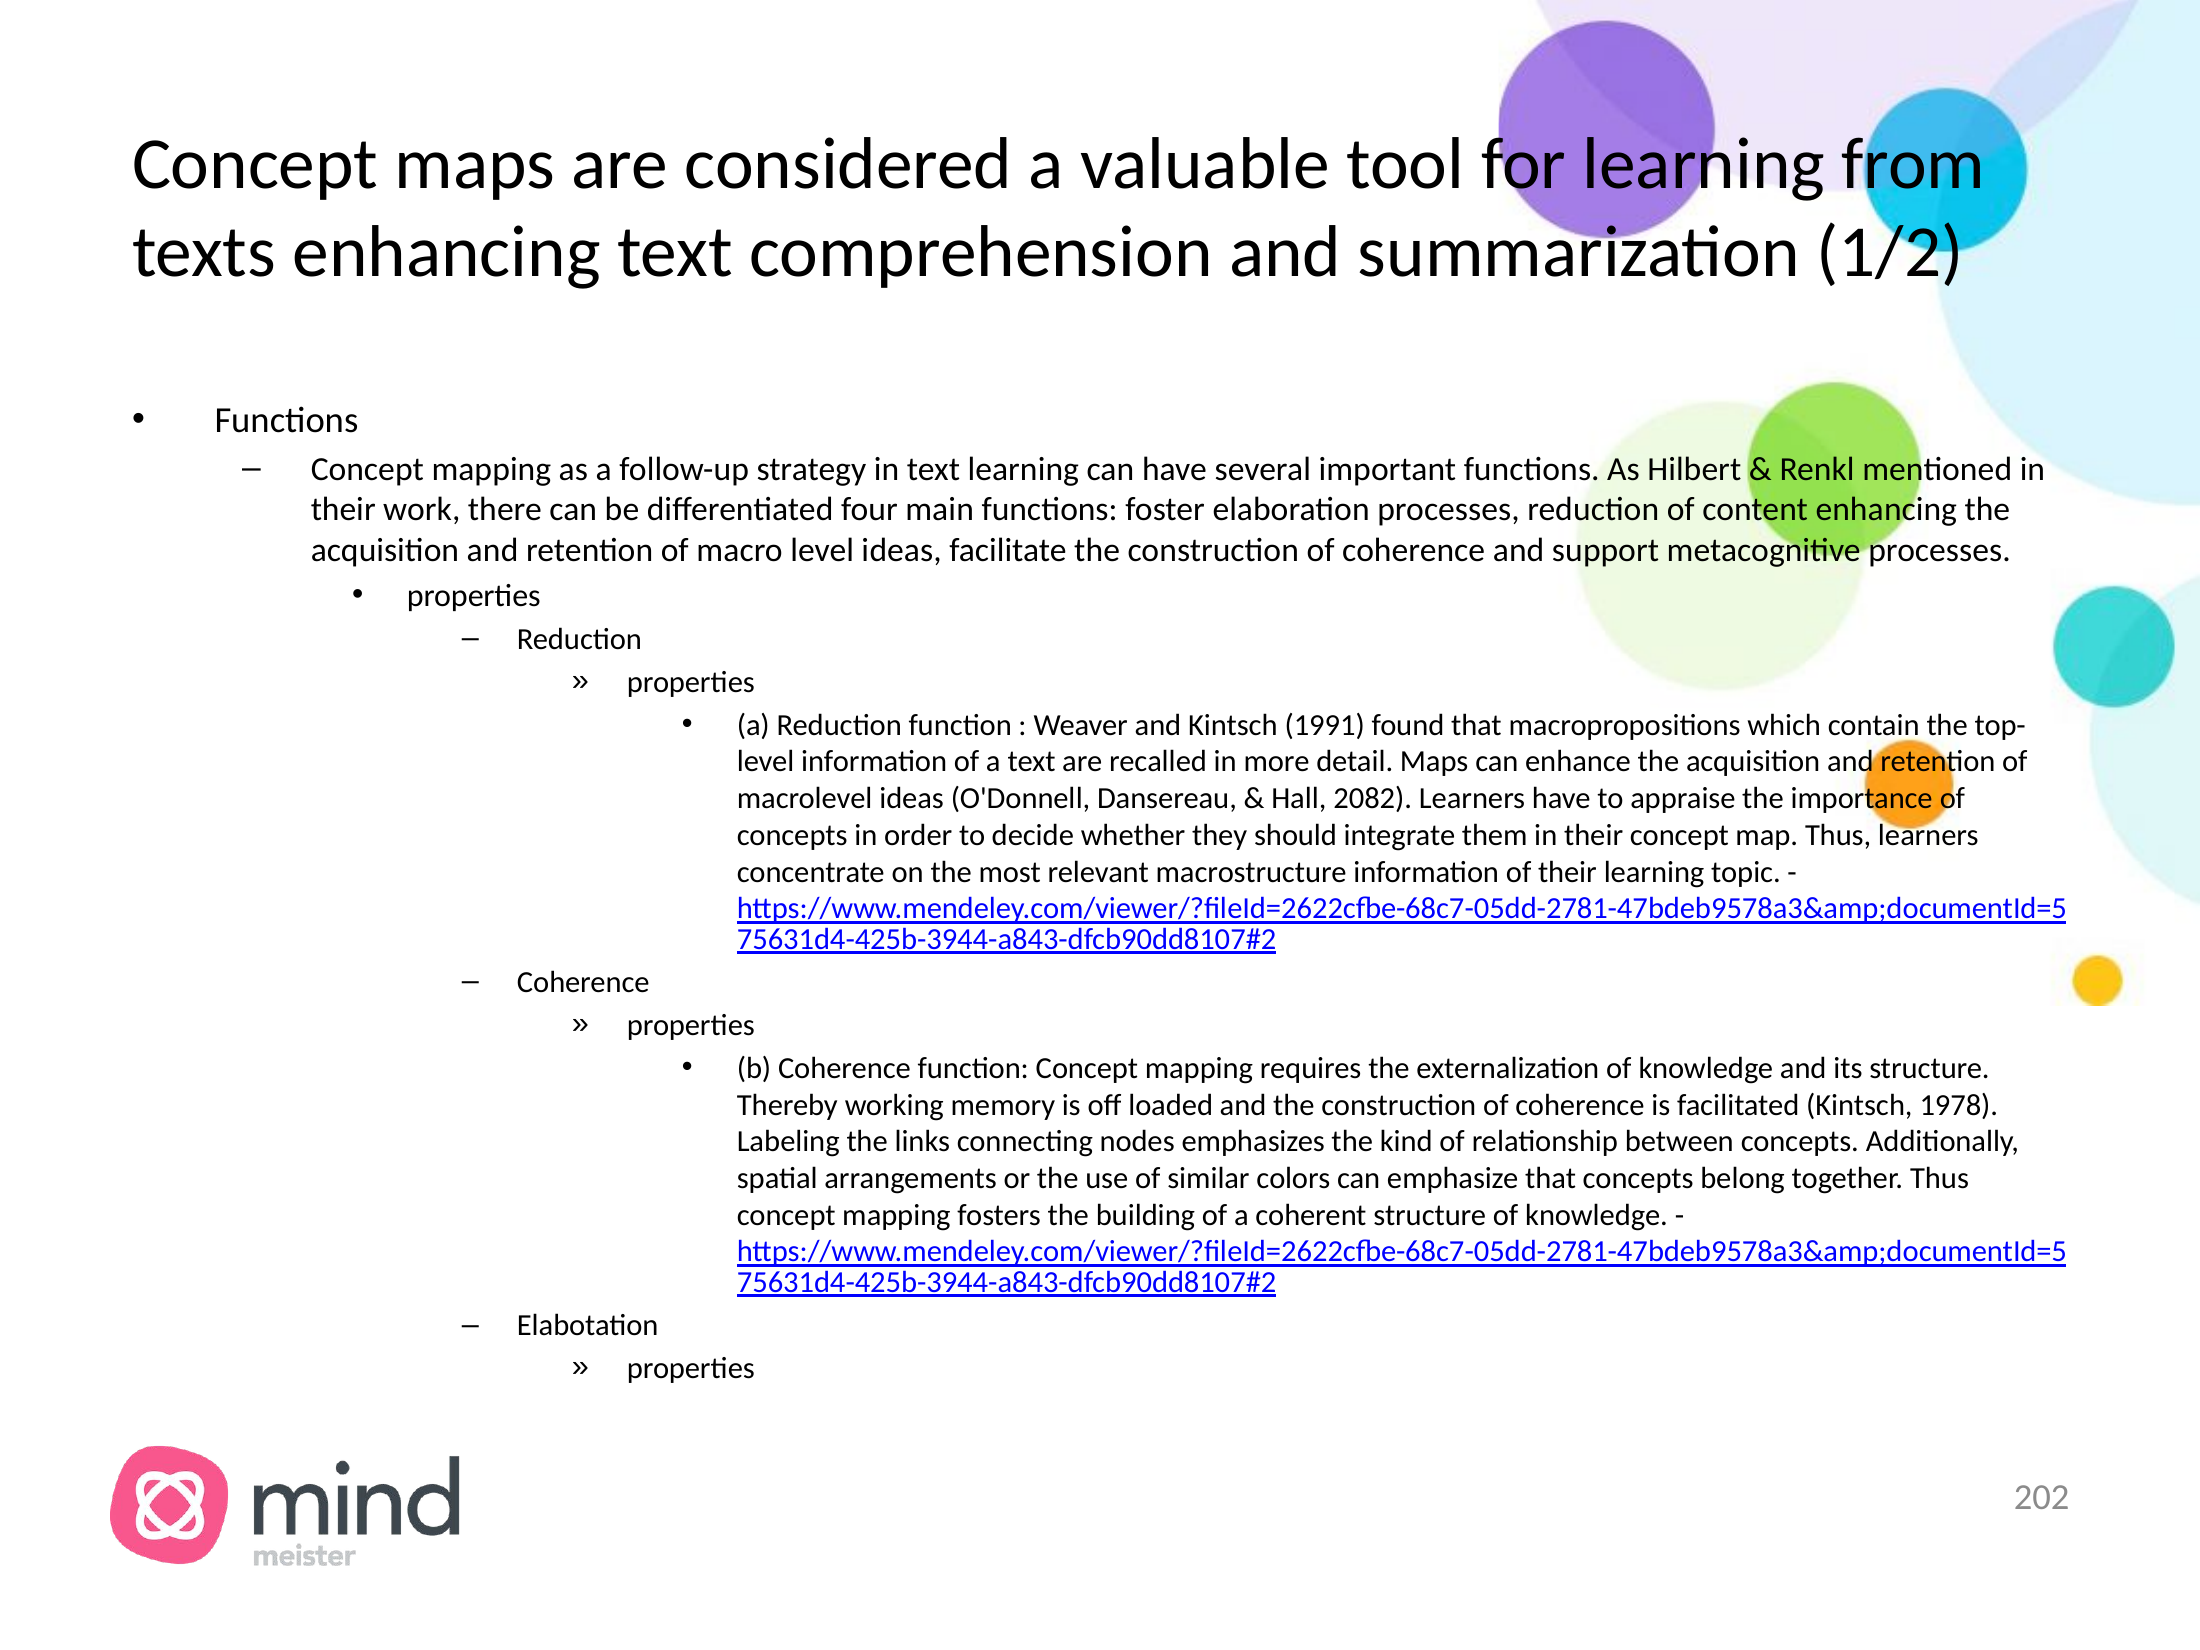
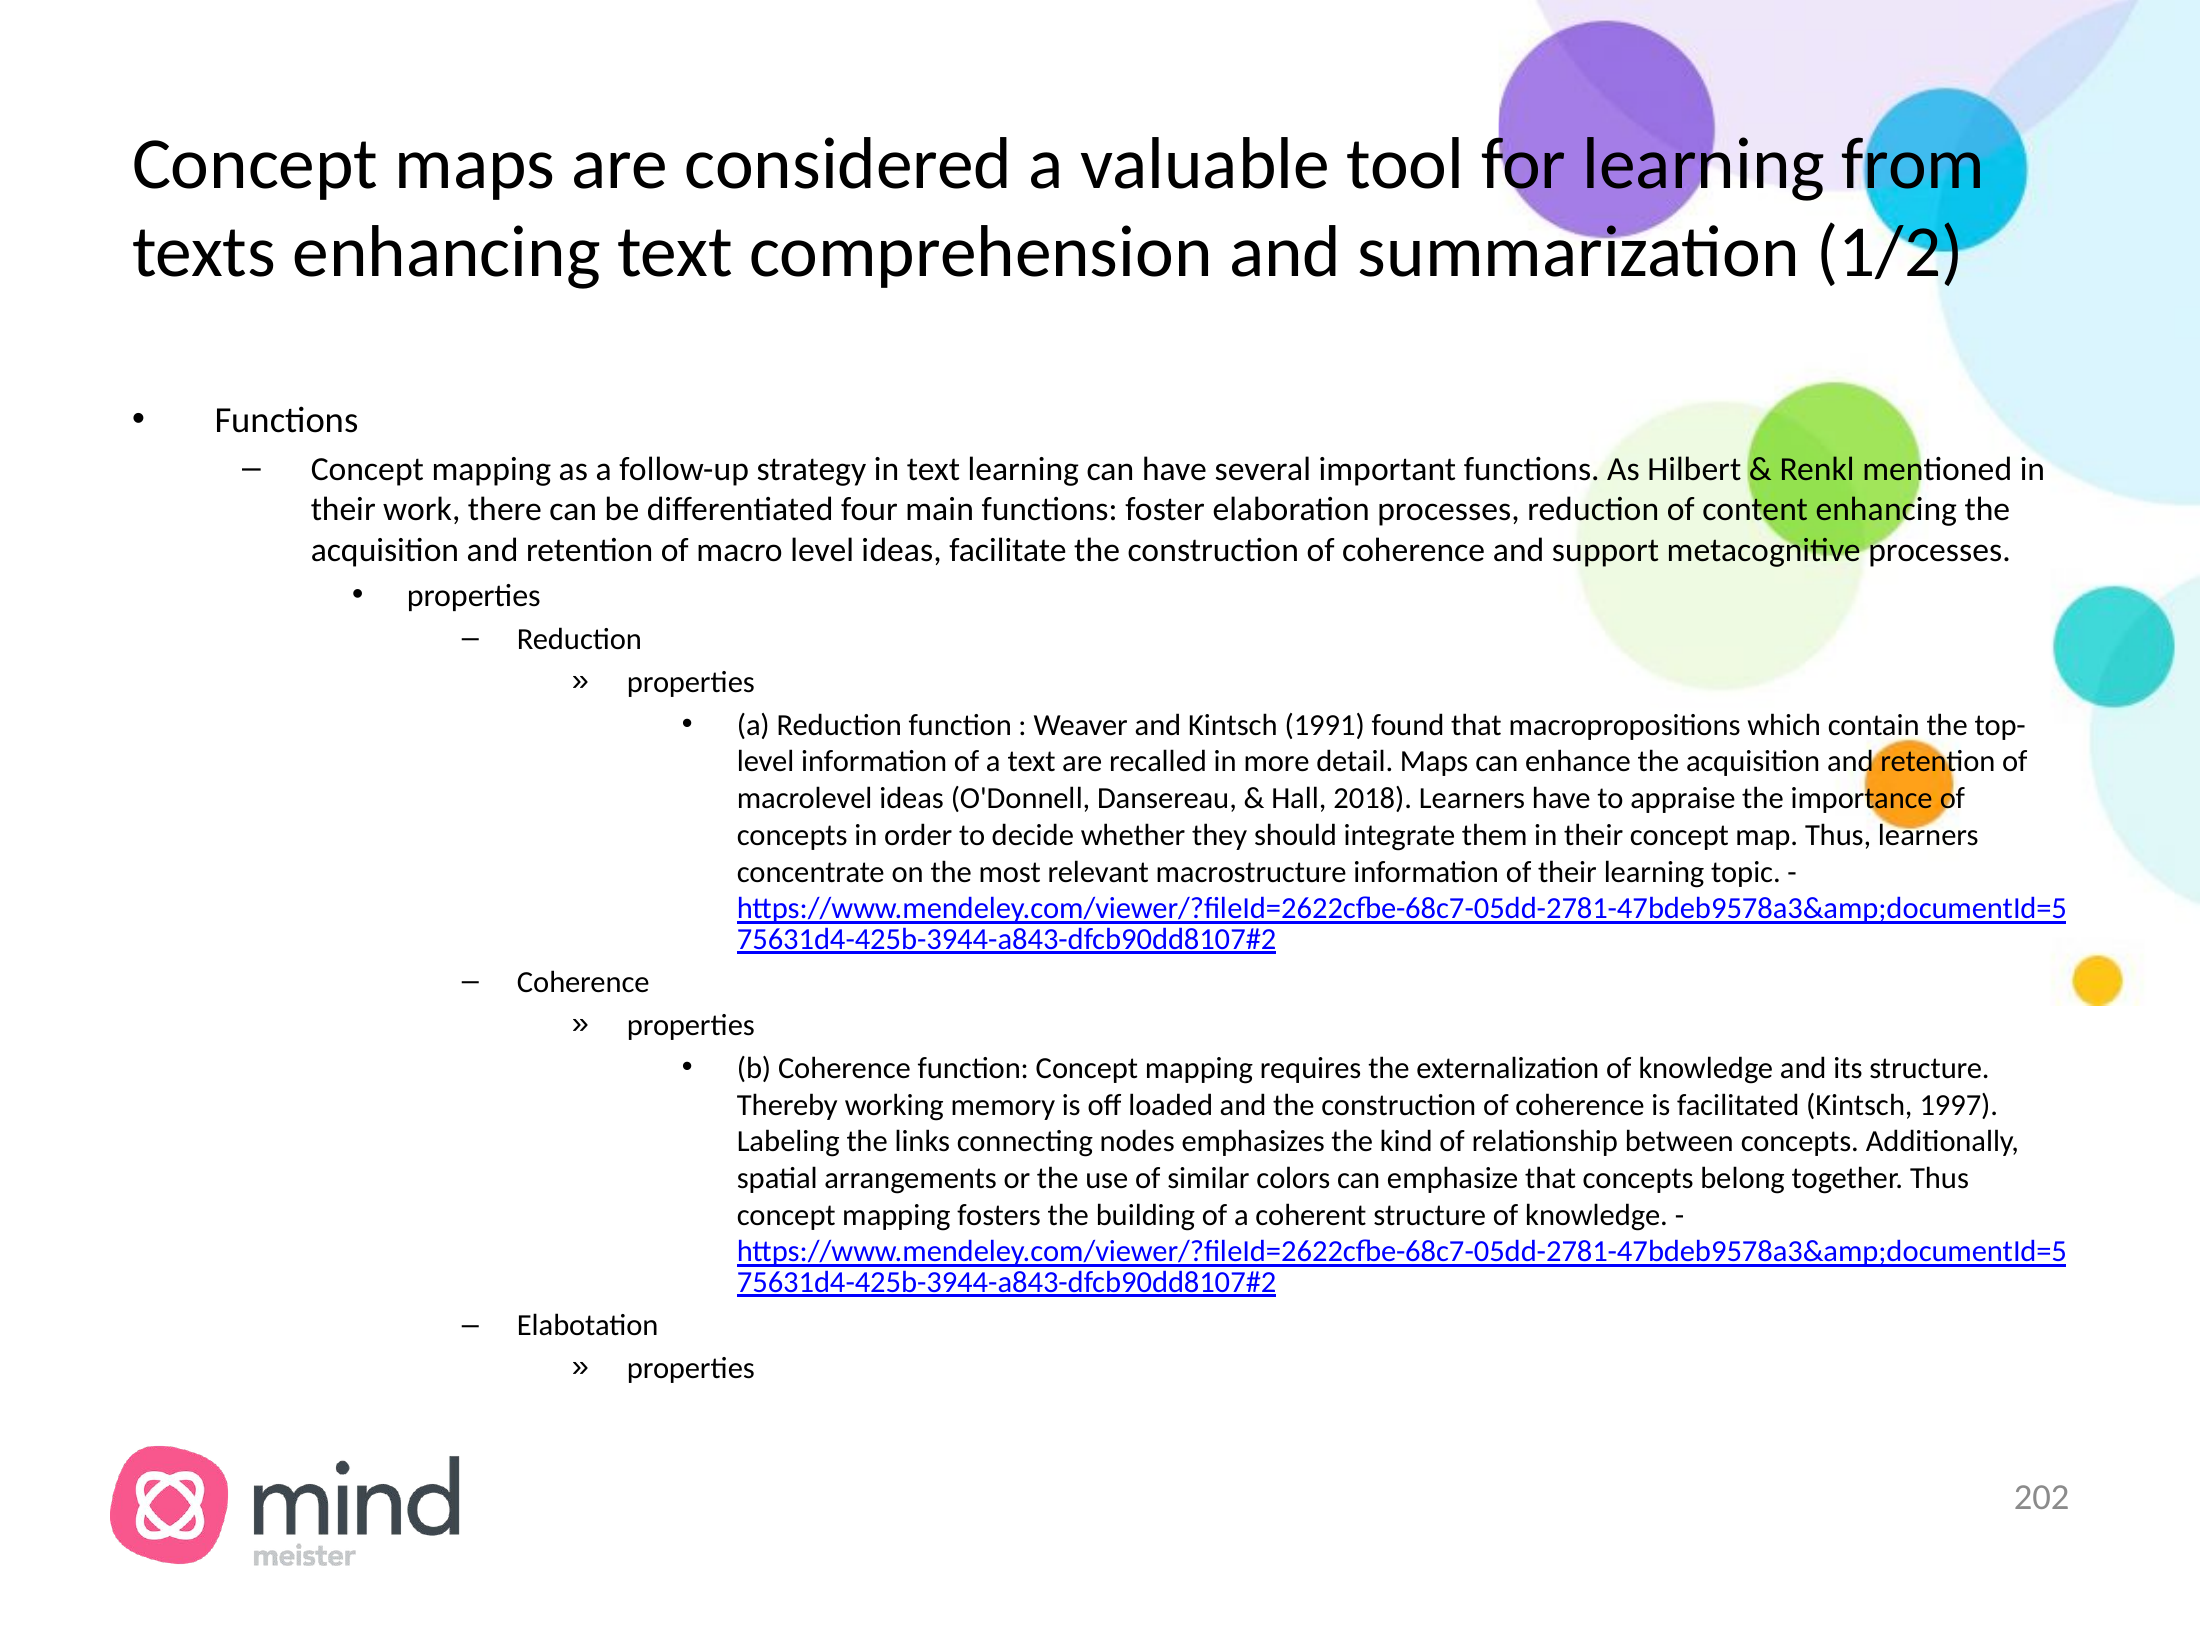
2082: 2082 -> 2018 (1373, 799)
1978: 1978 -> 1997 (1959, 1105)
